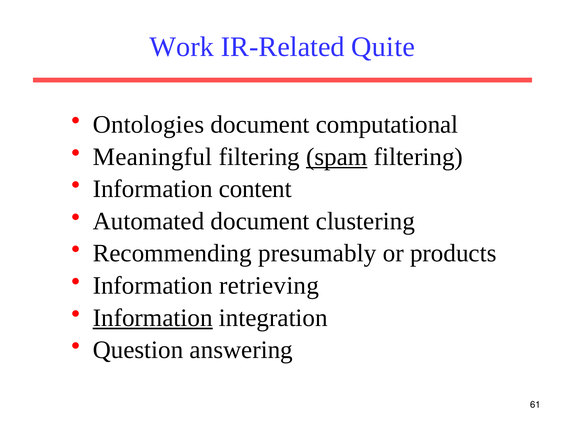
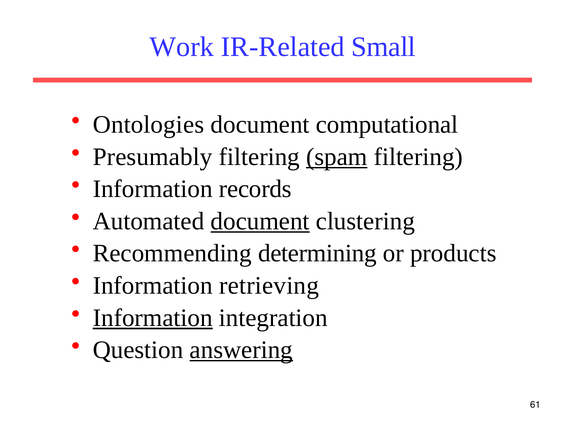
Quite: Quite -> Small (383, 47)
Meaningful: Meaningful -> Presumably (153, 157)
content: content -> records (255, 189)
document underline: none -> present (260, 221)
presumably: presumably -> determining (317, 253)
answering underline: none -> present (241, 350)
